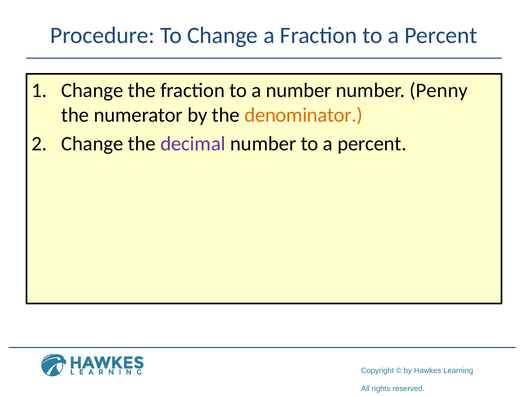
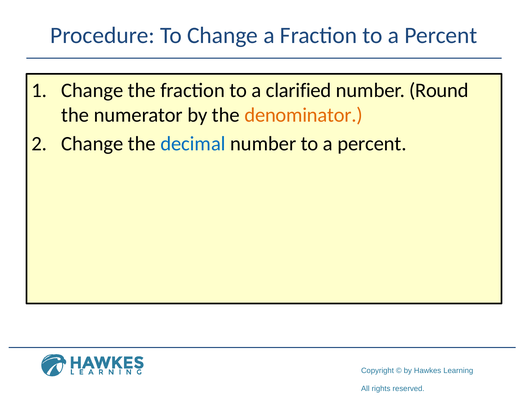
a number: number -> clarified (299, 90)
Penny: Penny -> Round (439, 90)
decimal colour: purple -> blue (193, 144)
